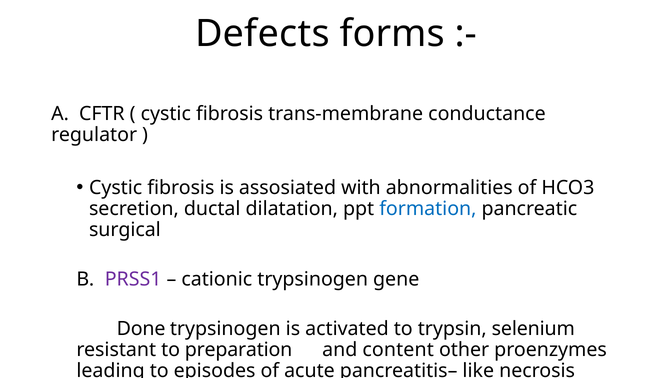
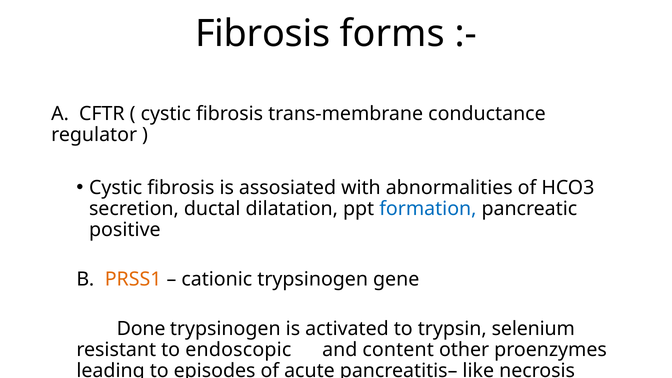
Defects: Defects -> Fibrosis (263, 34)
surgical: surgical -> positive (125, 230)
PRSS1 colour: purple -> orange (133, 279)
preparation: preparation -> endoscopic (238, 350)
